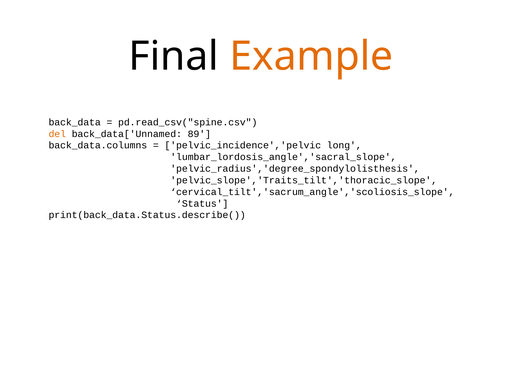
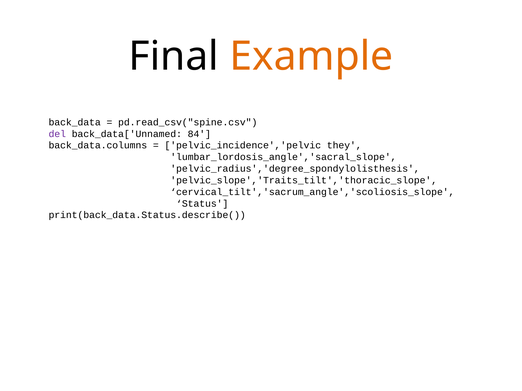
del colour: orange -> purple (57, 134)
89: 89 -> 84 (199, 134)
long: long -> they (344, 146)
